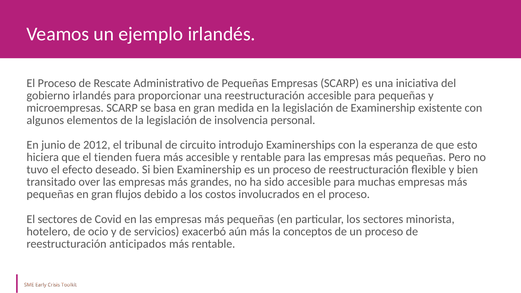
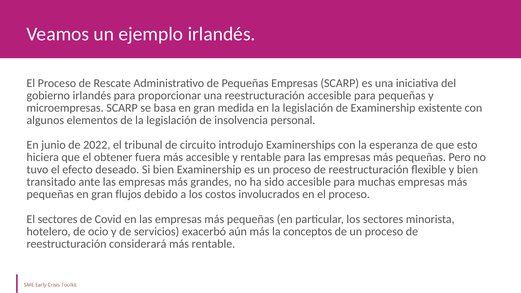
2012: 2012 -> 2022 (97, 145)
tienden: tienden -> obtener (113, 157)
over: over -> ante (89, 182)
anticipados: anticipados -> considerará (138, 244)
